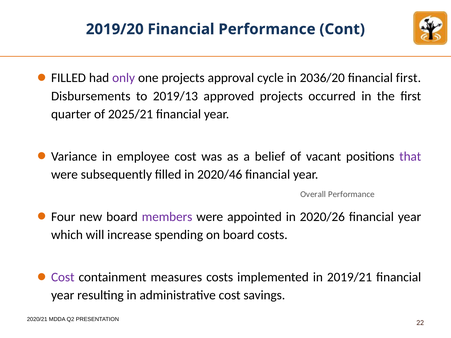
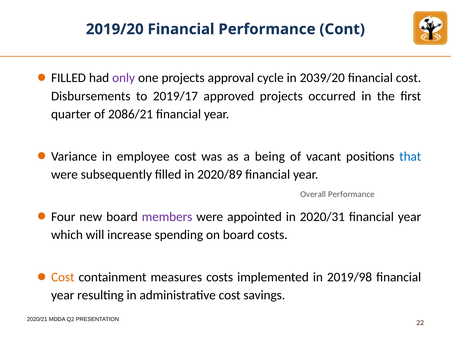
2036/20: 2036/20 -> 2039/20 (322, 78)
financial first: first -> cost (409, 78)
2019/13: 2019/13 -> 2019/17 (175, 96)
2025/21: 2025/21 -> 2086/21 (131, 114)
belief: belief -> being (270, 157)
that colour: purple -> blue (410, 157)
2020/46: 2020/46 -> 2020/89 (220, 175)
2020/26: 2020/26 -> 2020/31 (322, 217)
Cost colour: purple -> orange (63, 277)
2019/21: 2019/21 -> 2019/98 (350, 277)
